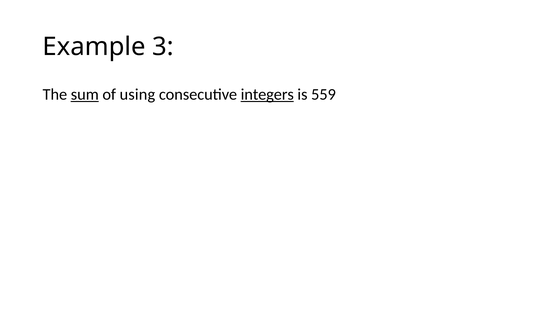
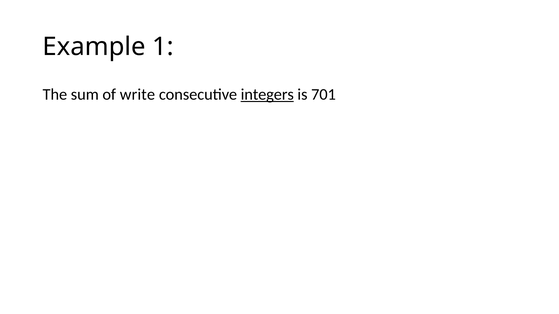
3: 3 -> 1 (163, 47)
sum underline: present -> none (85, 95)
using: using -> write (137, 95)
559: 559 -> 701 (324, 95)
